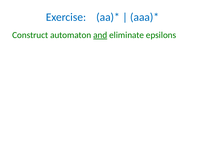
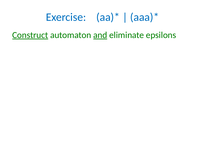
Construct underline: none -> present (30, 35)
